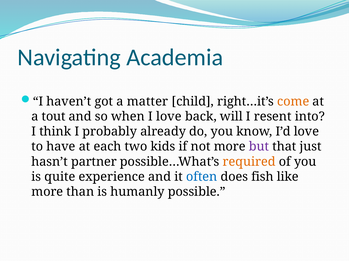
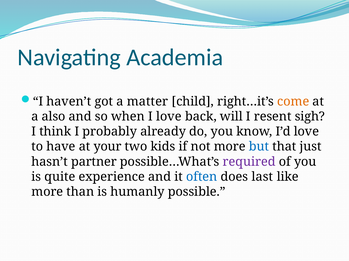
tout: tout -> also (54, 117)
into: into -> sigh (310, 117)
each: each -> your (108, 147)
but colour: purple -> blue (259, 147)
required colour: orange -> purple (249, 162)
fish: fish -> last (262, 177)
